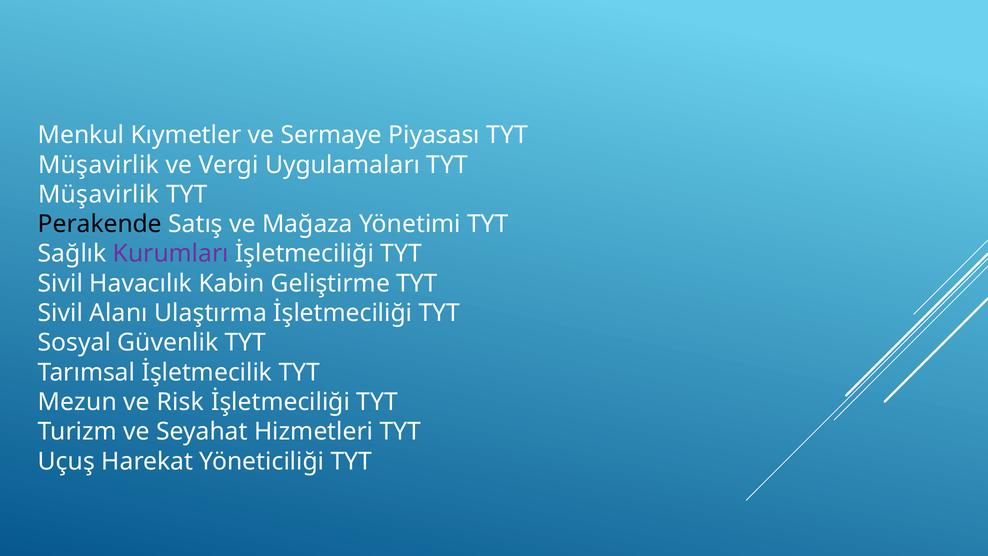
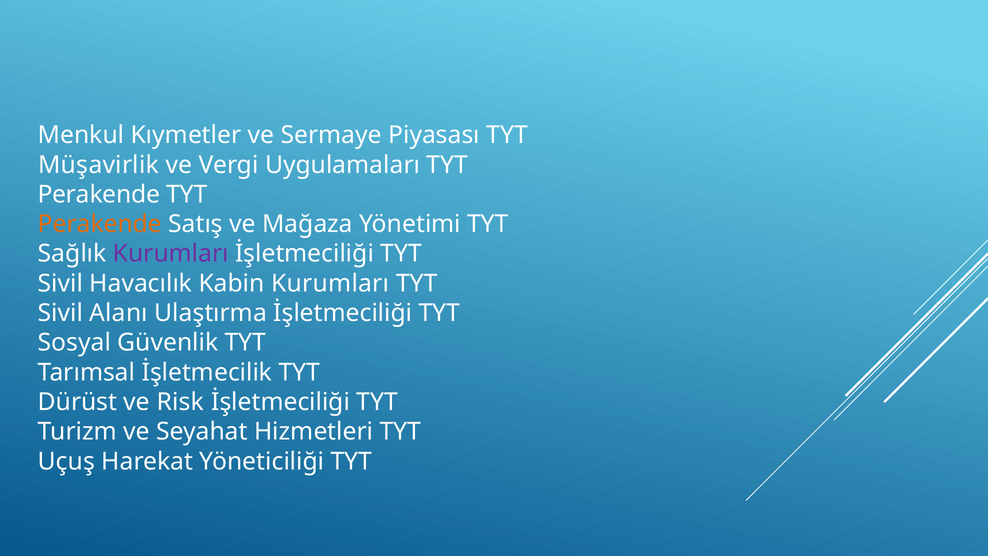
Müşavirlik: Müşavirlik -> Perakende (99, 194)
Perakende colour: black -> orange (100, 224)
Kabin Geliştirme: Geliştirme -> Kurumları (330, 283)
Mezun: Mezun -> Dürüst (77, 402)
